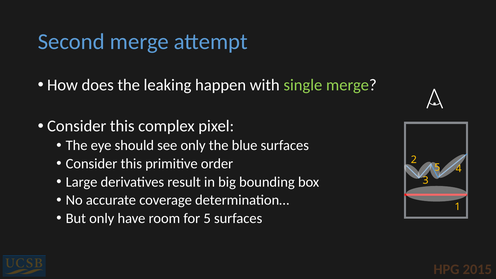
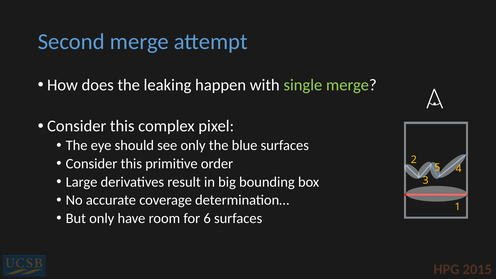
for 5: 5 -> 6 (207, 218)
